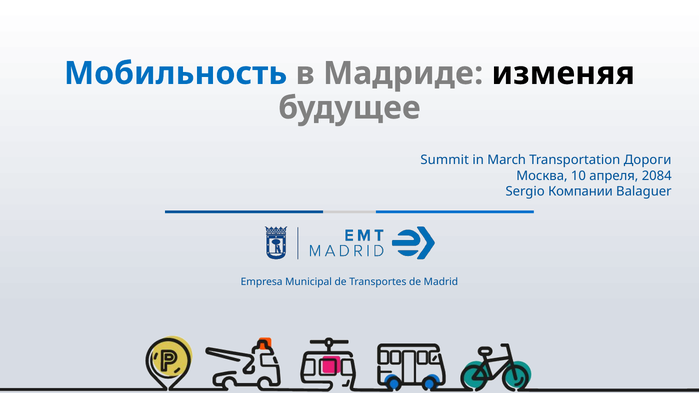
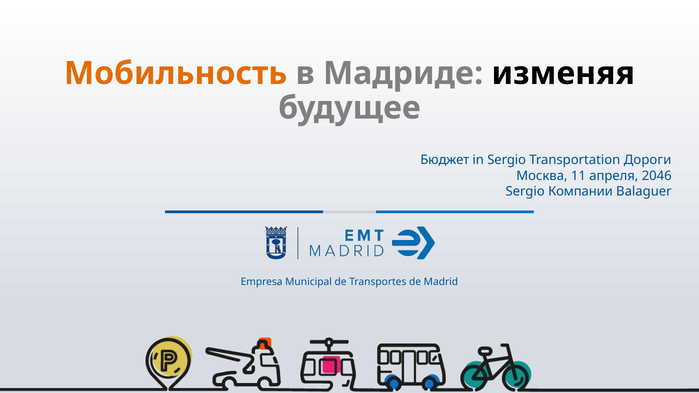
Мобильность colour: blue -> orange (176, 73)
Summit: Summit -> Бюджет (445, 160)
in March: March -> Sergio (507, 160)
10: 10 -> 11 (578, 176)
2084: 2084 -> 2046 (657, 176)
